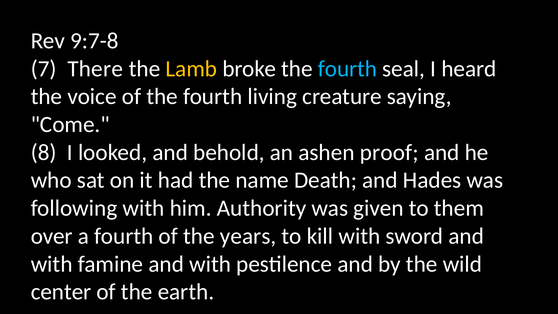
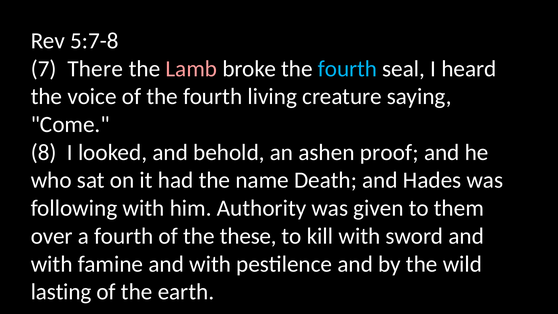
9:7-8: 9:7-8 -> 5:7-8 (94, 41)
Lamb colour: yellow -> pink (191, 69)
years: years -> these (248, 236)
center: center -> lasting (61, 292)
